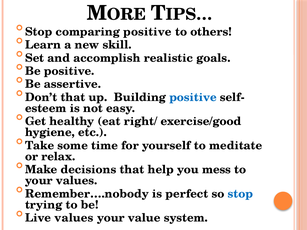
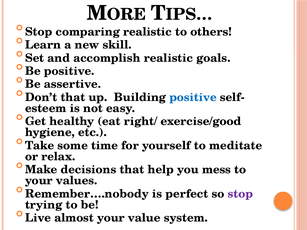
comparing positive: positive -> realistic (148, 32)
stop colour: blue -> purple (240, 194)
Live values: values -> almost (74, 218)
